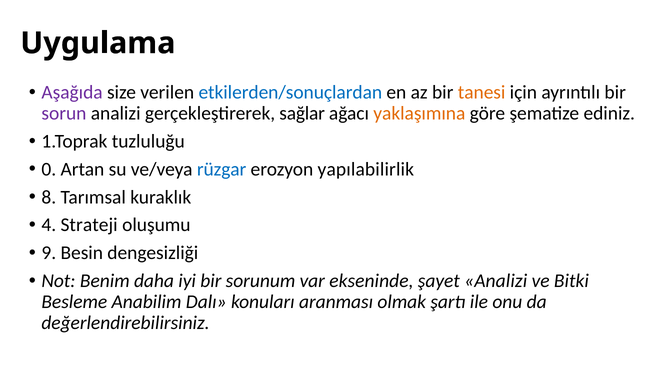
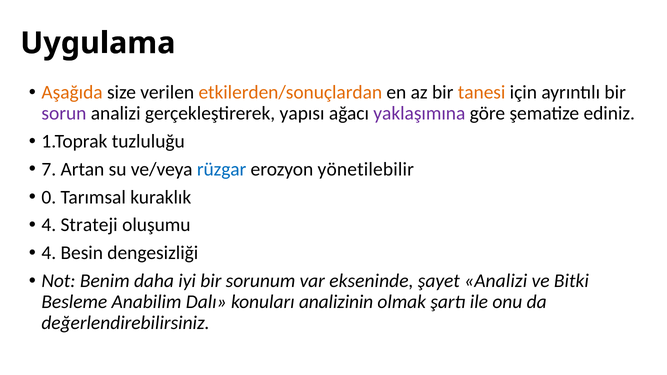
Aşağıda colour: purple -> orange (72, 93)
etkilerden/sonuçlardan colour: blue -> orange (290, 93)
sağlar: sağlar -> yapısı (302, 113)
yaklaşımına colour: orange -> purple (419, 113)
0: 0 -> 7 (49, 169)
yapılabilirlik: yapılabilirlik -> yönetilebilir (366, 169)
8: 8 -> 0 (49, 197)
9: 9 -> 4 (49, 253)
aranması: aranması -> analizinin (336, 302)
